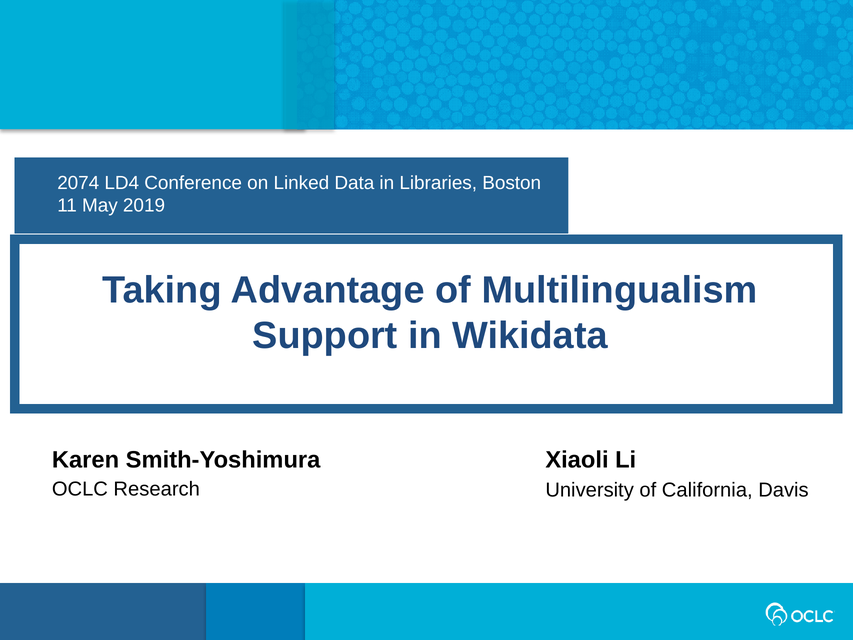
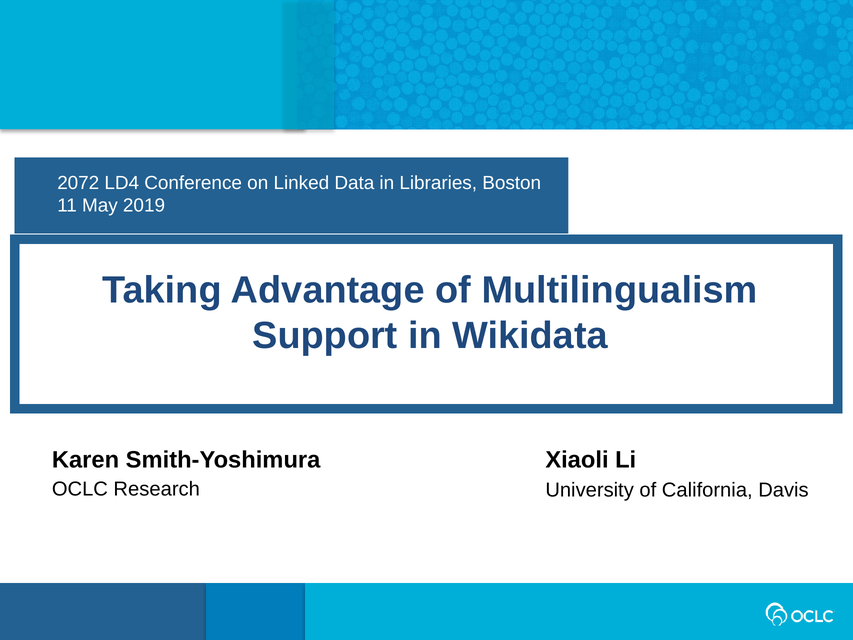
2074: 2074 -> 2072 (78, 183)
